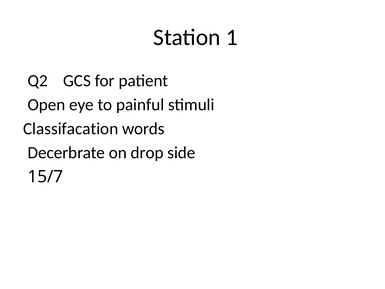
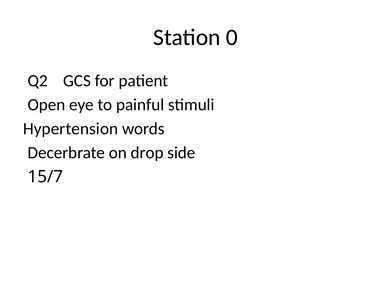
1: 1 -> 0 (232, 37)
Classifacation: Classifacation -> Hypertension (71, 129)
